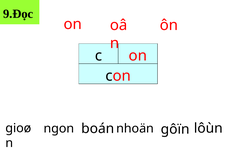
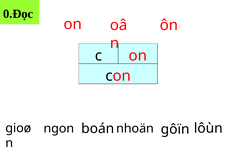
9.Đọc: 9.Đọc -> 0.Đọc (18, 14)
